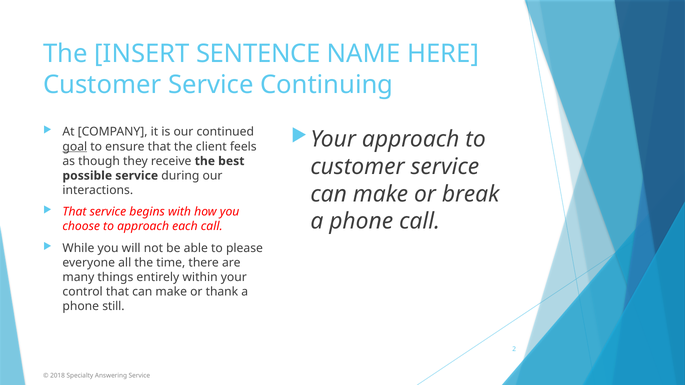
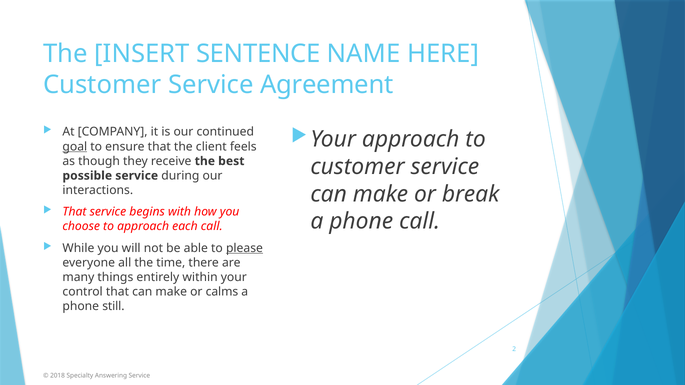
Continuing: Continuing -> Agreement (327, 85)
please underline: none -> present (244, 248)
thank: thank -> calms (222, 292)
